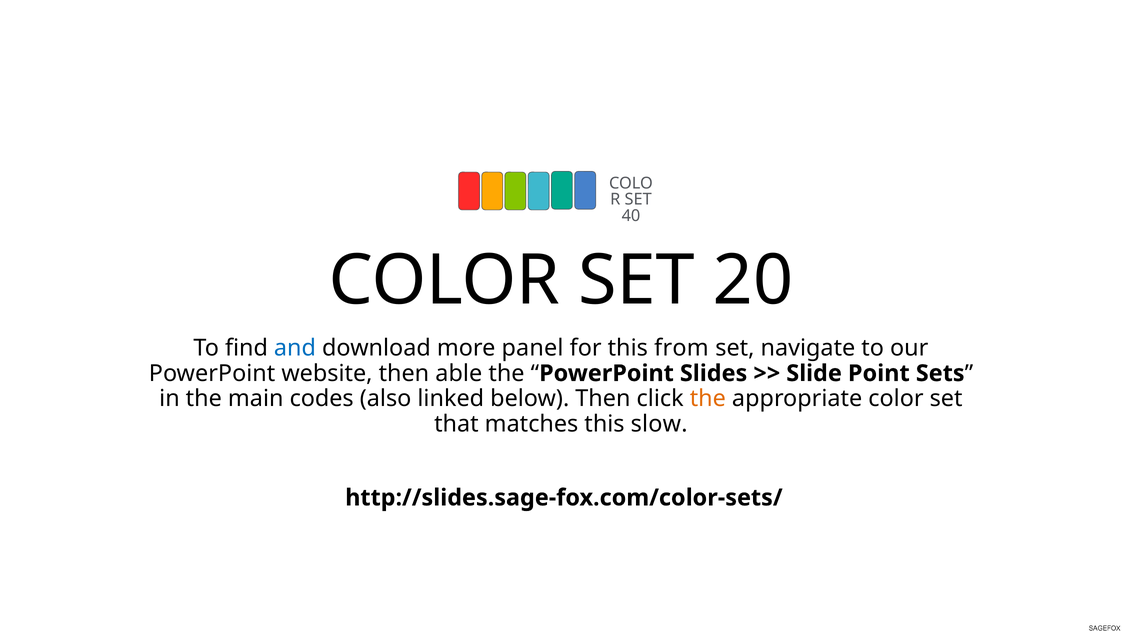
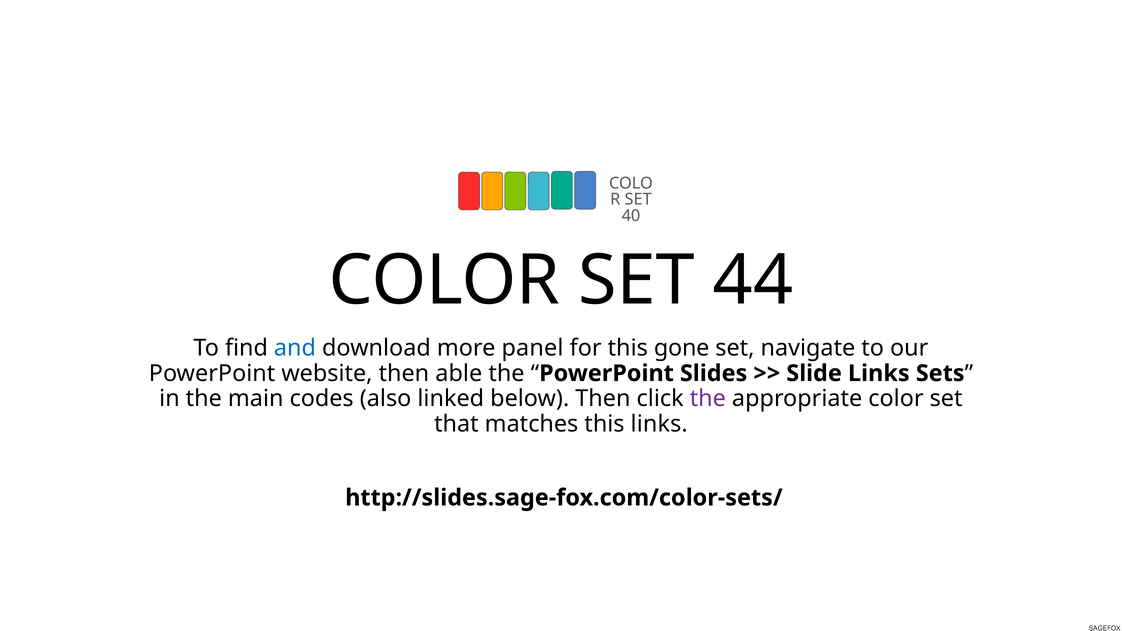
20: 20 -> 44 (753, 280)
from: from -> gone (682, 348)
Slide Point: Point -> Links (879, 373)
the colour: orange -> purple (708, 399)
this slow: slow -> links (659, 424)
